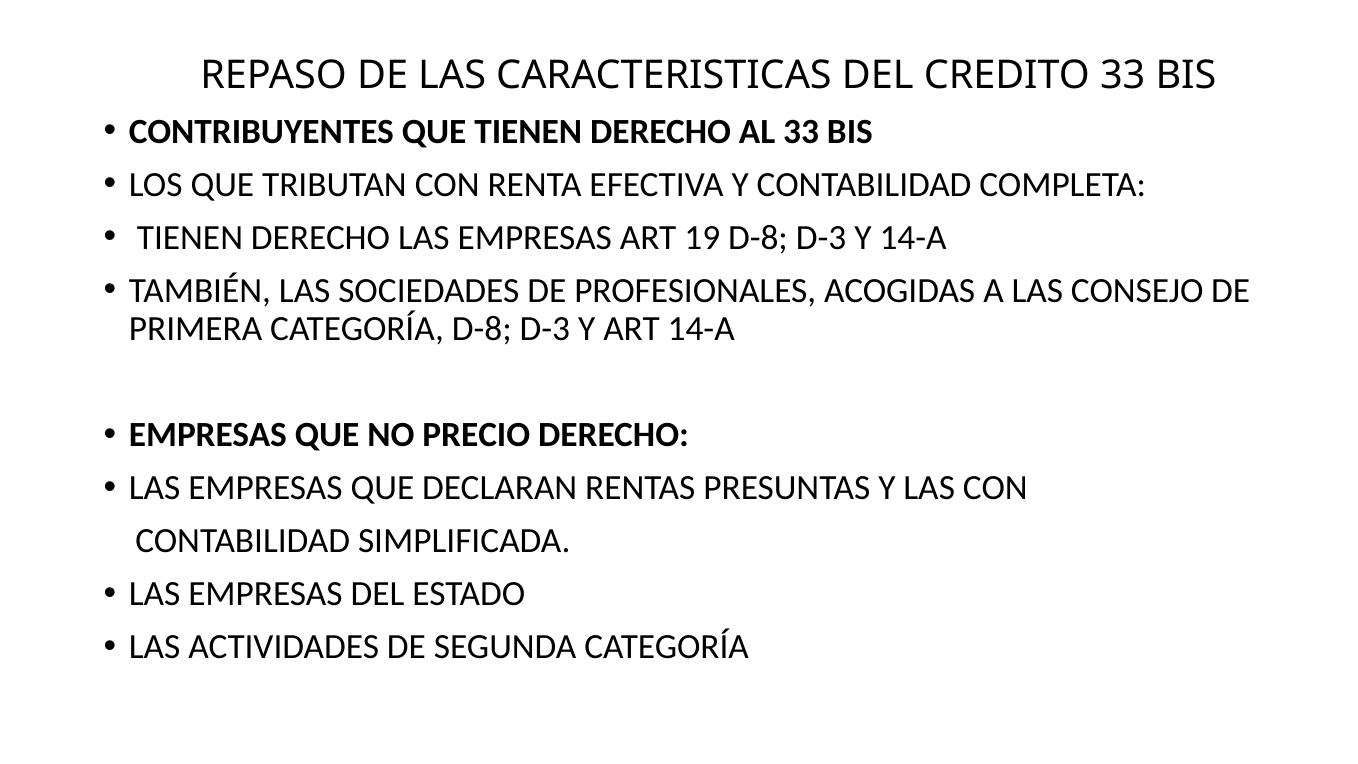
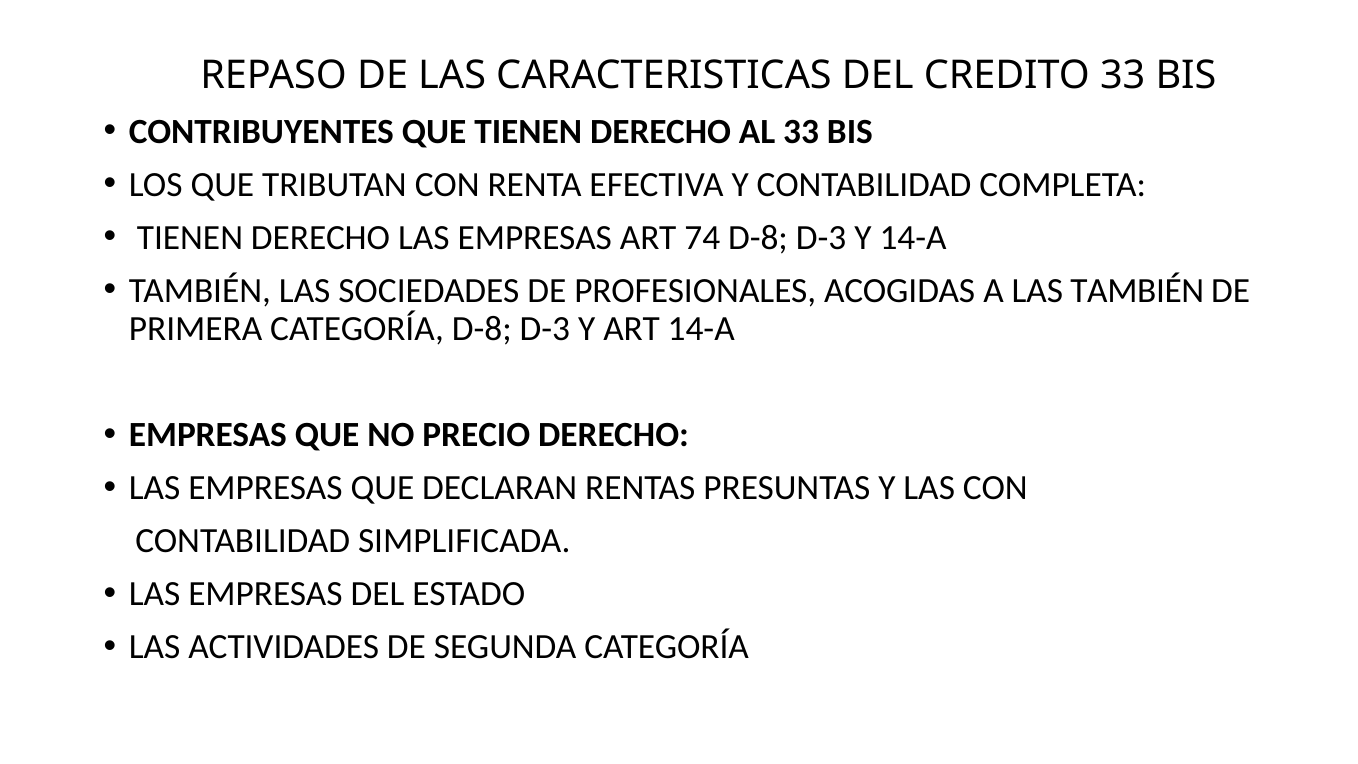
19: 19 -> 74 (702, 237)
LAS CONSEJO: CONSEJO -> TAMBIÉN (1137, 290)
